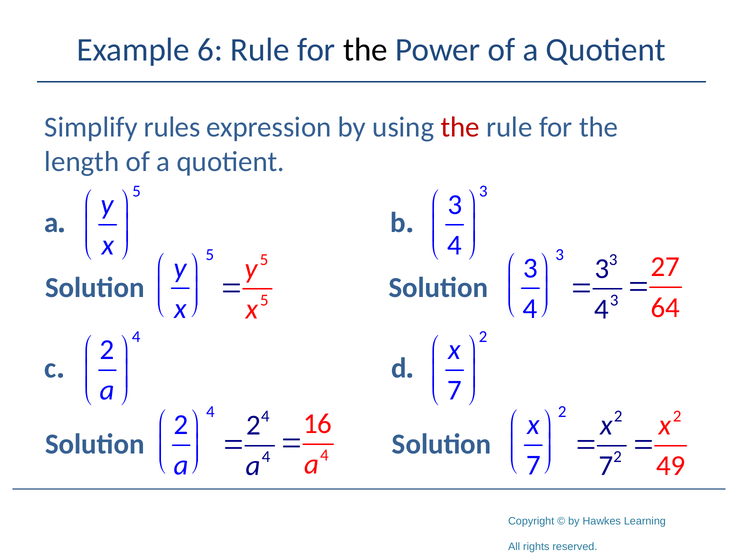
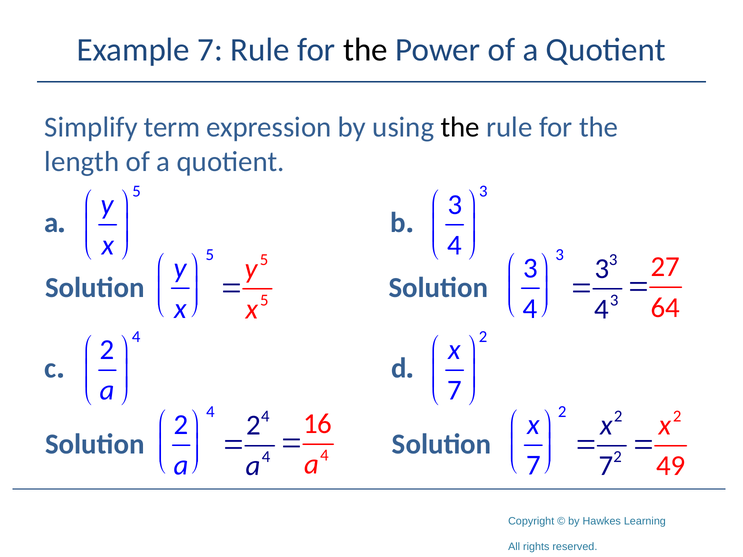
Example 6: 6 -> 7 (210, 50)
rules: rules -> term (172, 127)
the colour: red -> black (460, 127)
